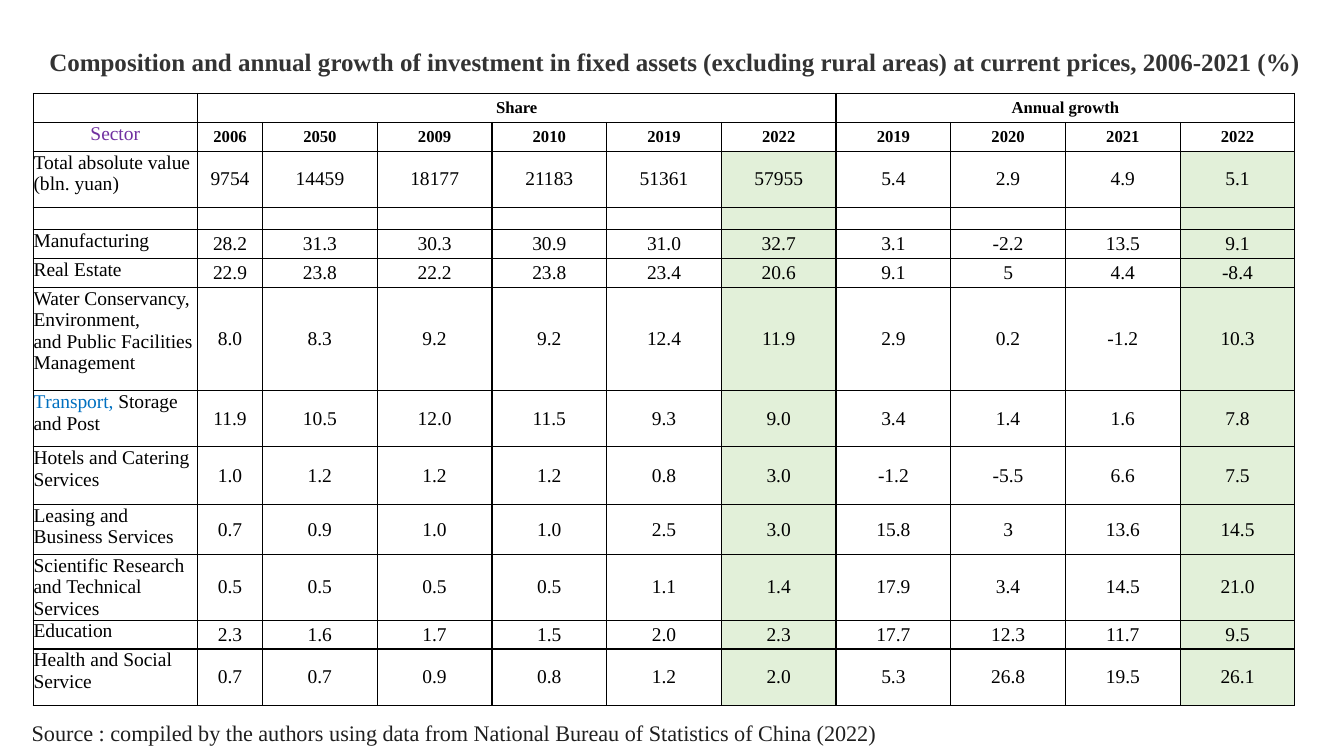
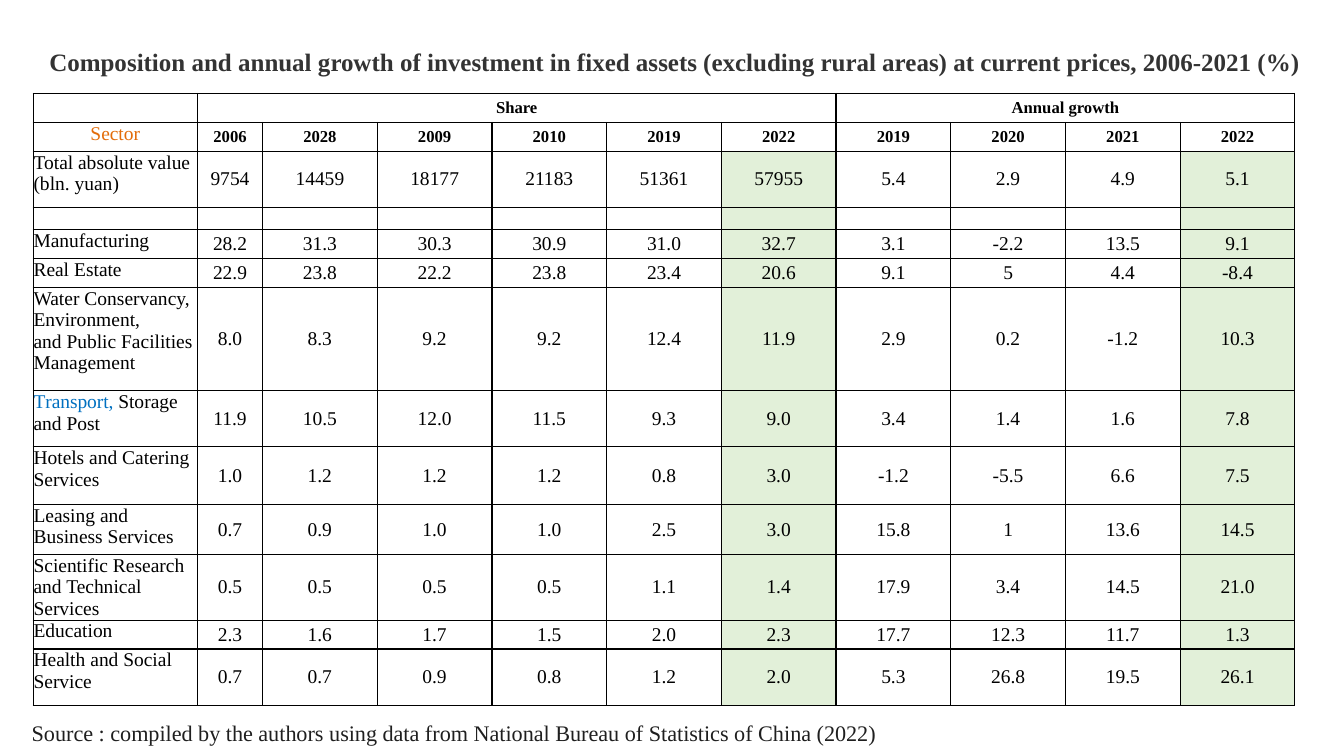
Sector colour: purple -> orange (115, 134)
2050: 2050 -> 2028 (320, 137)
3: 3 -> 1 (1008, 529)
9.5: 9.5 -> 1.3 (1237, 634)
